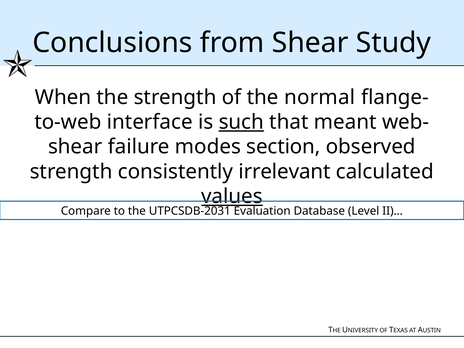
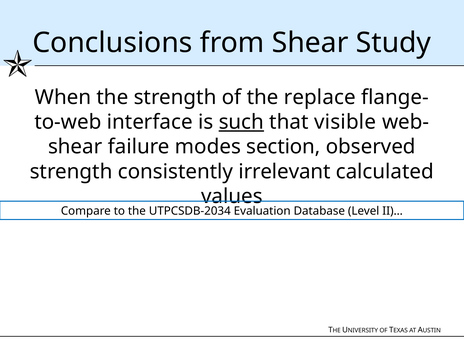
normal: normal -> replace (320, 97)
meant: meant -> visible (345, 122)
values underline: present -> none (232, 196)
UTPCSDB-2031: UTPCSDB-2031 -> UTPCSDB-2034 (190, 211)
